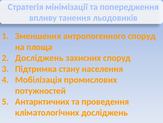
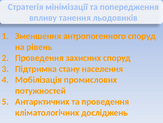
площа: площа -> рівень (39, 47)
Досліджень: Досліджень -> Проведення (39, 58)
